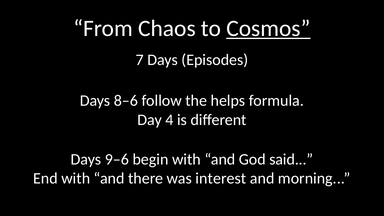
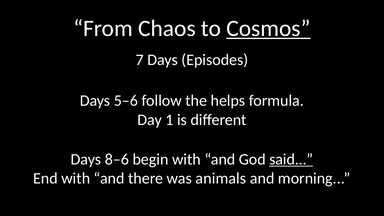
8–6: 8–6 -> 5–6 (126, 101)
4: 4 -> 1 (169, 120)
9–6: 9–6 -> 8–6 (117, 159)
said underline: none -> present (291, 159)
interest: interest -> animals (221, 178)
